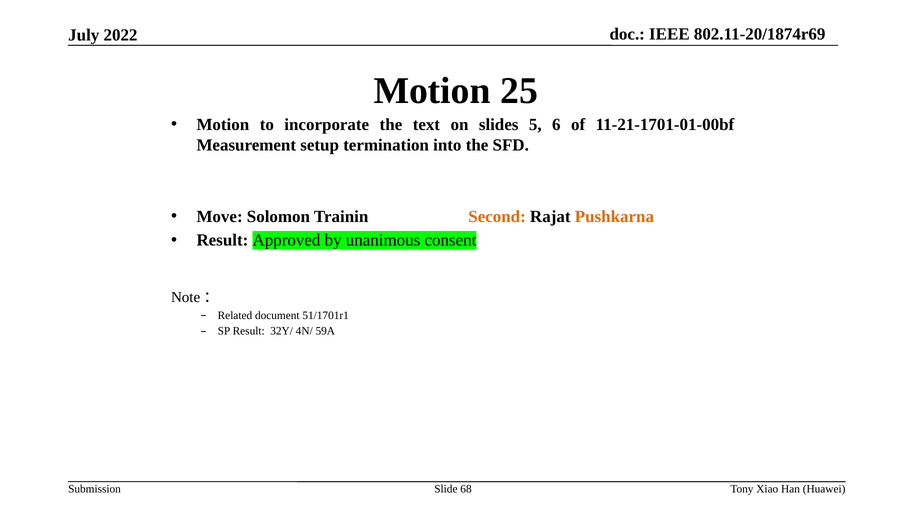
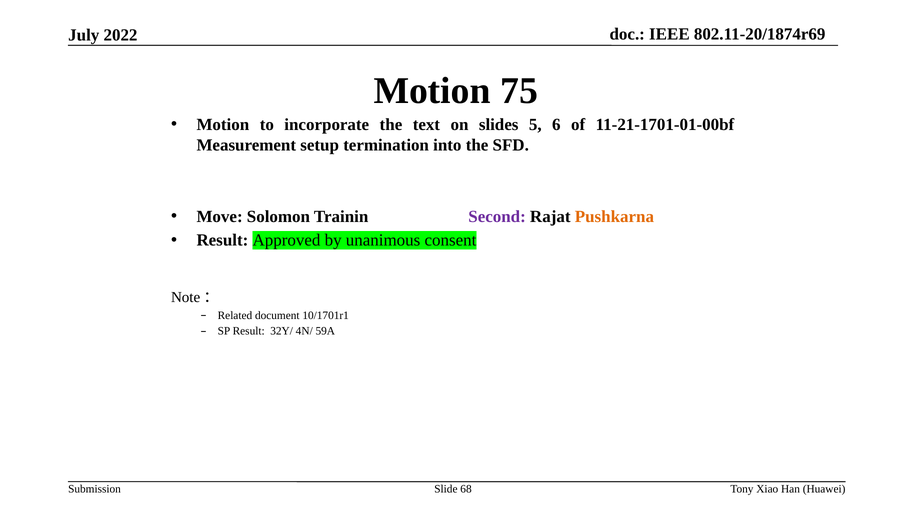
25: 25 -> 75 (519, 91)
Second colour: orange -> purple (497, 216)
51/1701r1: 51/1701r1 -> 10/1701r1 (326, 315)
